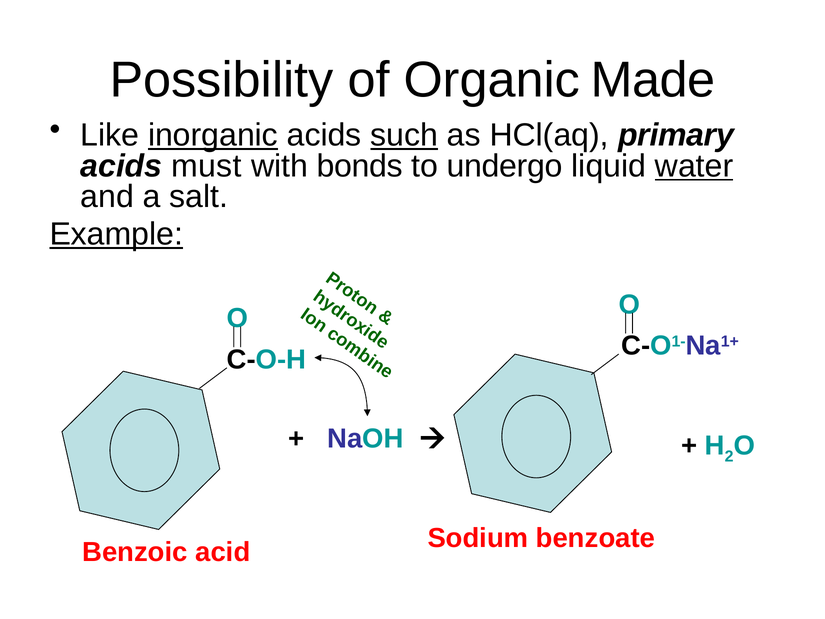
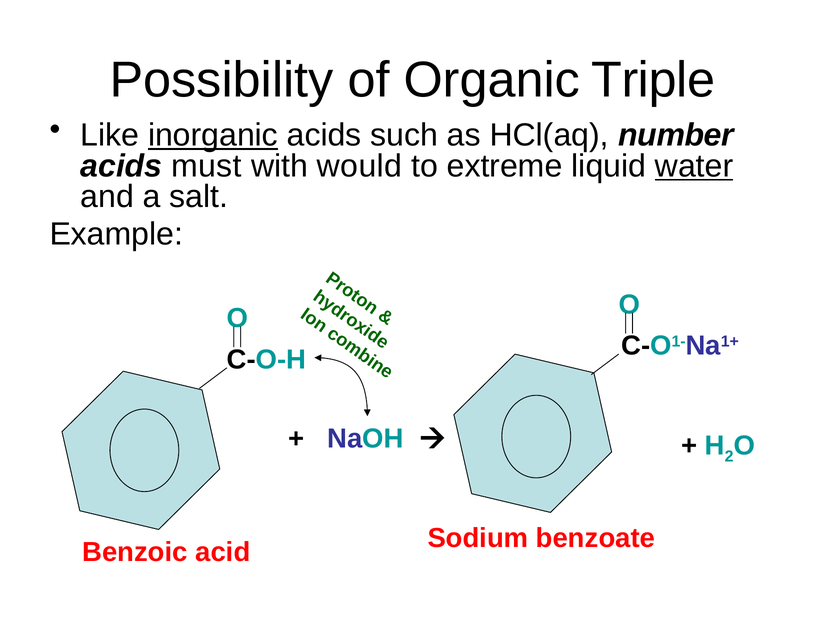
Made: Made -> Triple (653, 80)
such underline: present -> none (404, 135)
primary: primary -> number (676, 135)
bonds: bonds -> would (359, 166)
undergo: undergo -> extreme (505, 166)
Example underline: present -> none (116, 234)
